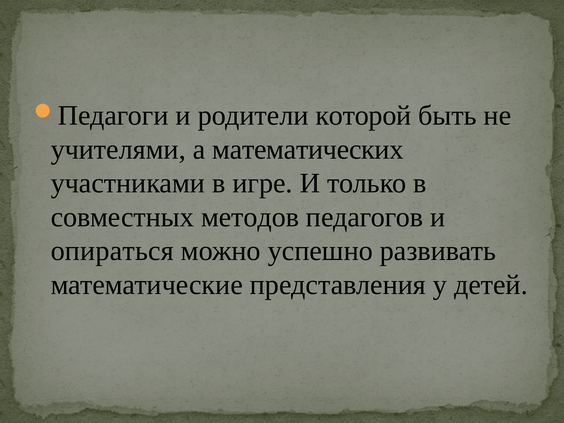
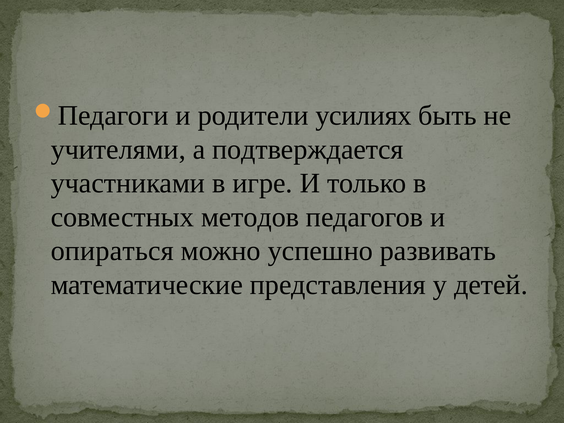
которой: которой -> усилиях (363, 116)
математических: математических -> подтверждается (308, 150)
